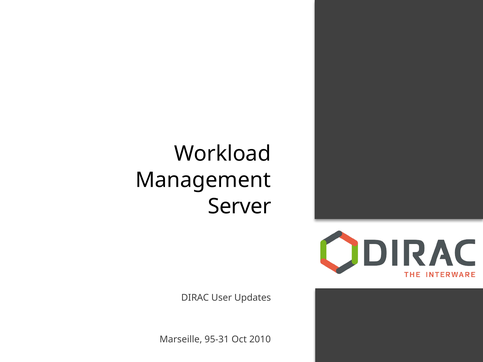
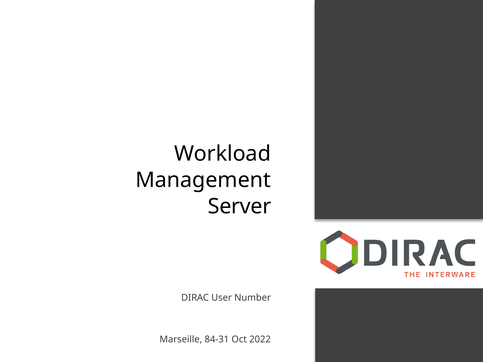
Updates: Updates -> Number (253, 298)
95-31: 95-31 -> 84-31 (217, 340)
2010: 2010 -> 2022 (260, 340)
